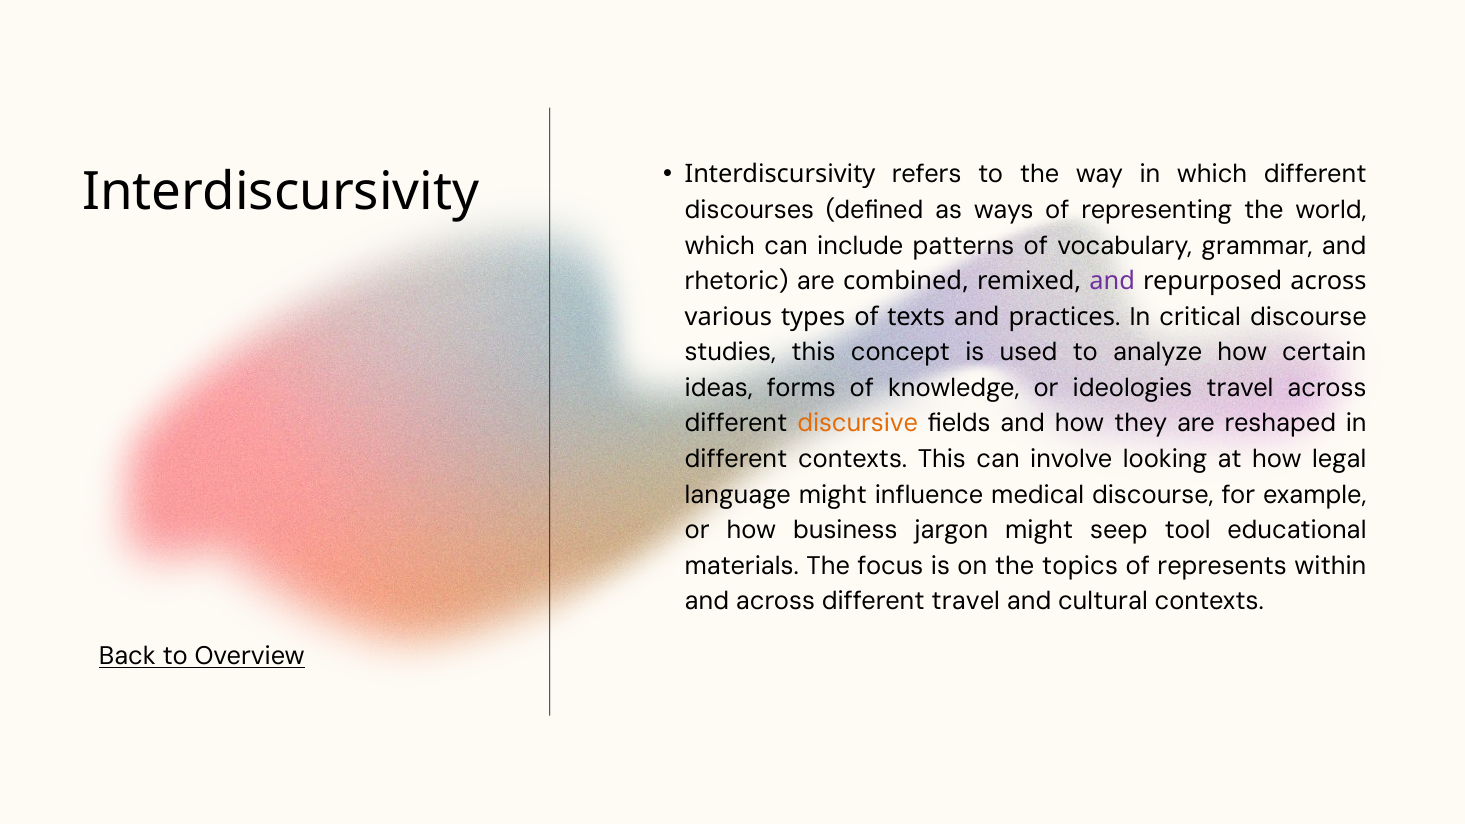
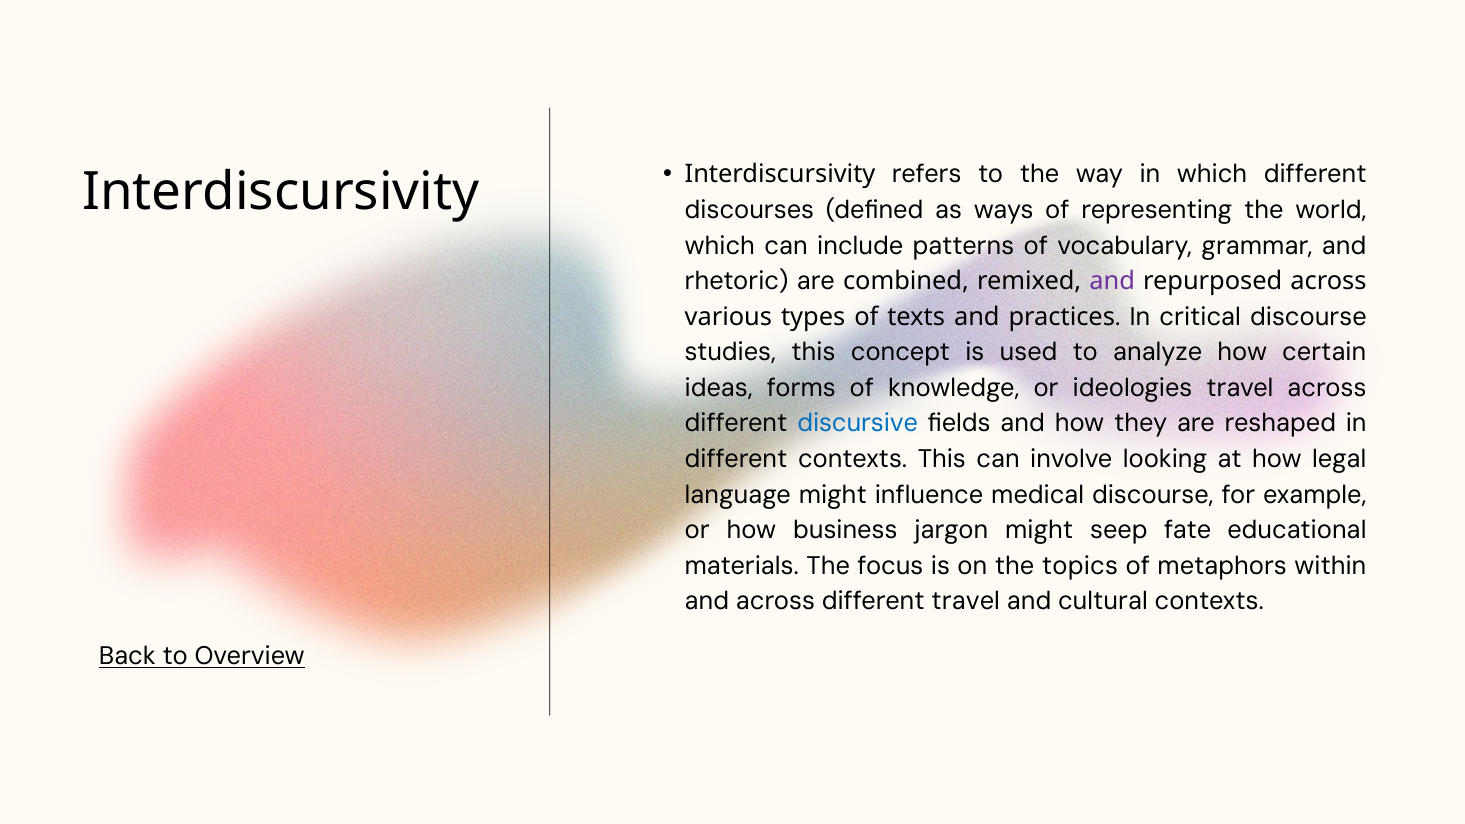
discursive colour: orange -> blue (858, 424)
tool: tool -> fate (1188, 530)
represents: represents -> metaphors (1222, 566)
